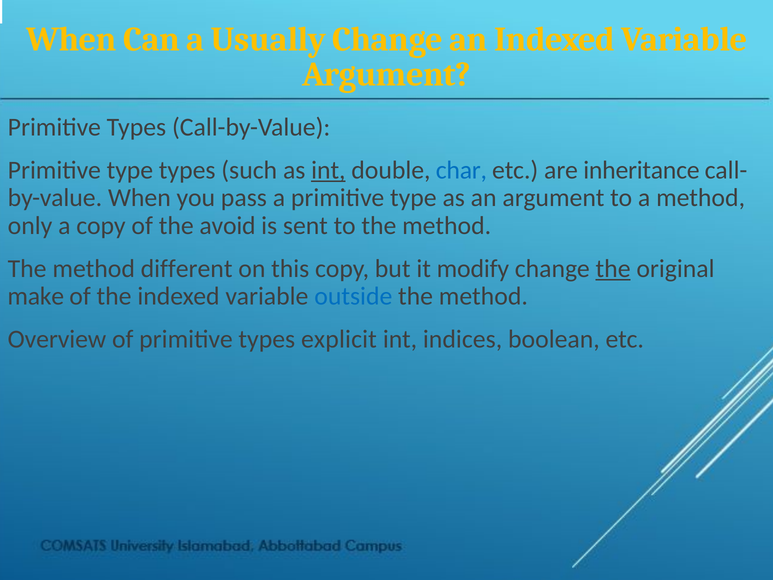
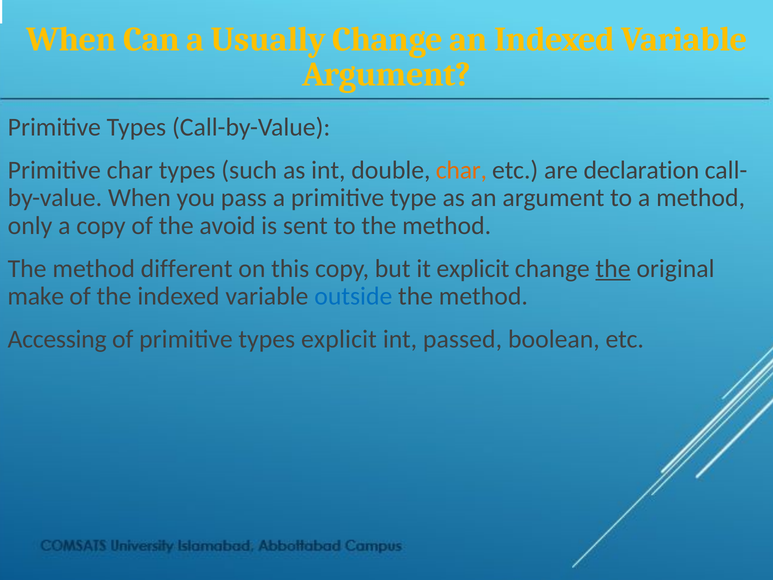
type: type -> char (130, 170)
int underline: present -> none (328, 170)
char colour: blue -> orange (461, 170)
inheritance: inheritance -> declaration (641, 170)
it modify: modify -> explicit (473, 268)
Overview: Overview -> Accessing (57, 339)
indices: indices -> passed (463, 339)
